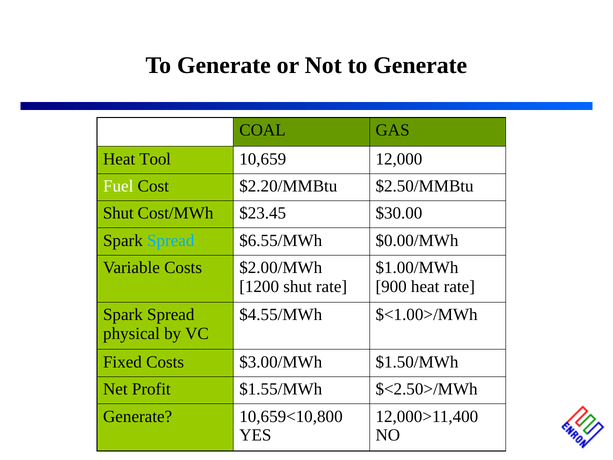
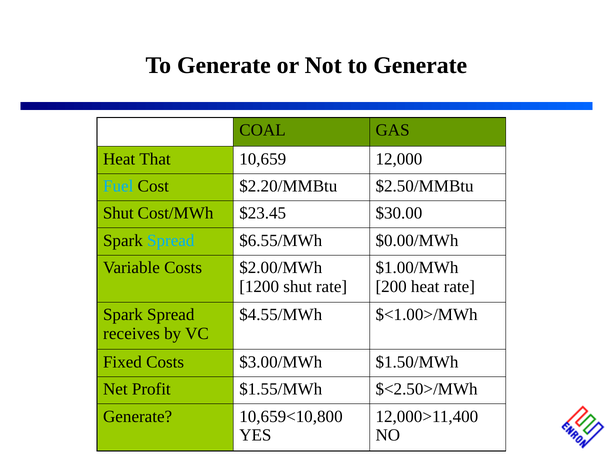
Tool: Tool -> That (155, 159)
Fuel colour: white -> light blue (118, 186)
900: 900 -> 200 (391, 286)
physical: physical -> receives (131, 334)
